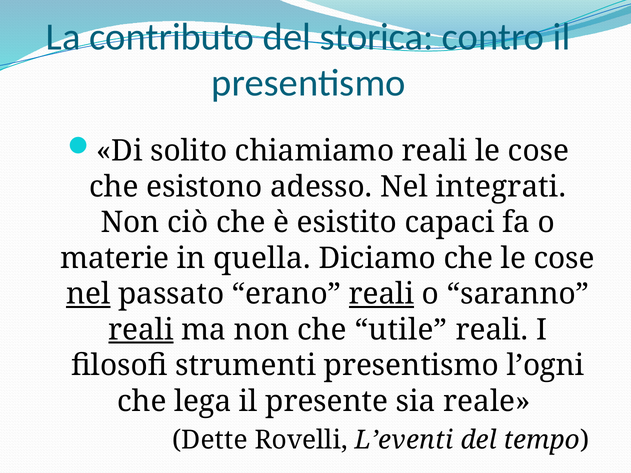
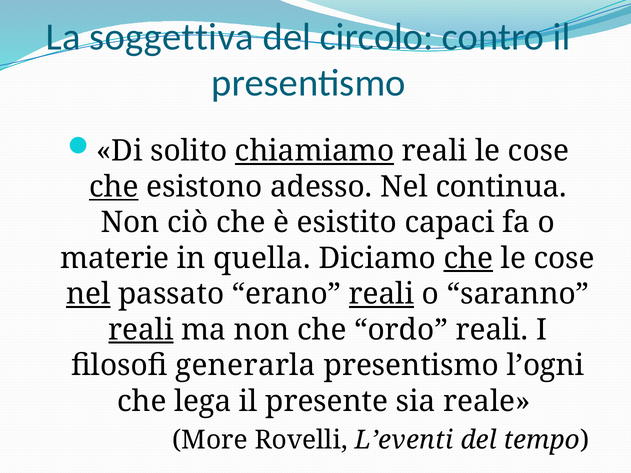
contributo: contributo -> soggettiva (172, 37)
storica: storica -> circolo (377, 37)
chiamiamo underline: none -> present (315, 151)
che underline: none -> present (114, 187)
integrati: integrati -> continua (501, 187)
che underline: none -> present (468, 258)
utile: utile -> ordo (401, 330)
strumenti: strumenti -> generarla (246, 366)
Dette: Dette -> More (210, 440)
